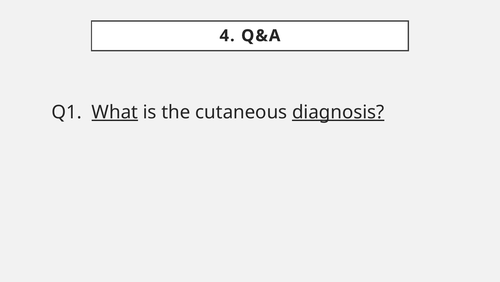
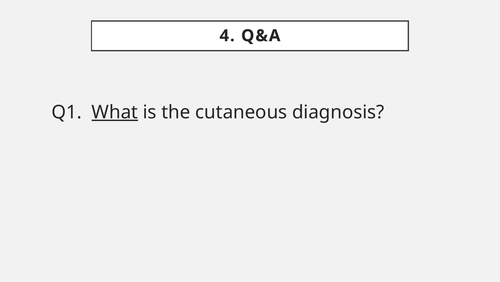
diagnosis underline: present -> none (338, 112)
